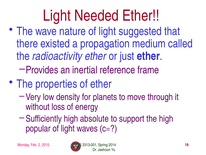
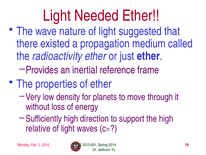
absolute: absolute -> direction (94, 118)
popular: popular -> relative (38, 128)
